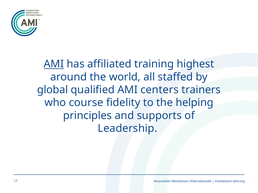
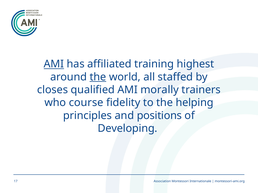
the underline: none -> present (98, 77)
global: global -> closes (53, 90)
centers: centers -> morally (160, 90)
supports: supports -> positions (159, 116)
Leadership: Leadership -> Developing (128, 129)
